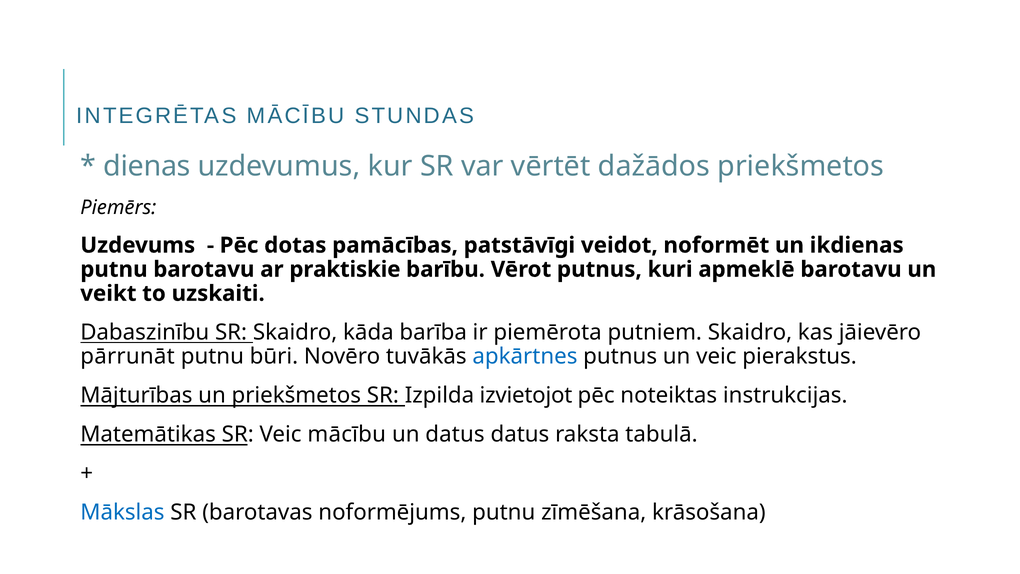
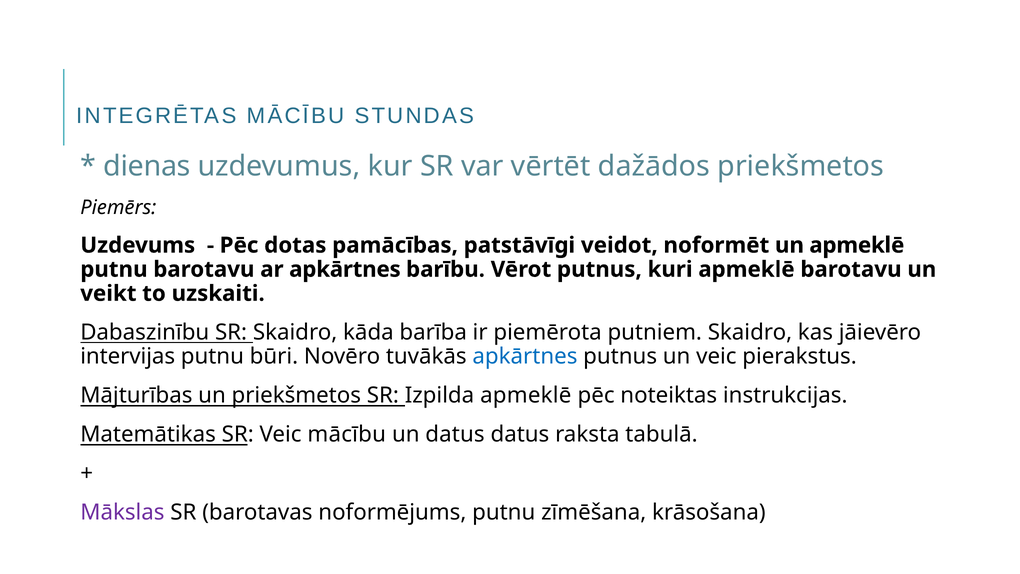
un ikdienas: ikdienas -> apmeklē (857, 245)
ar praktiskie: praktiskie -> apkārtnes (345, 269)
pārrunāt: pārrunāt -> intervijas (128, 356)
Izpilda izvietojot: izvietojot -> apmeklē (526, 395)
Mākslas colour: blue -> purple (122, 512)
